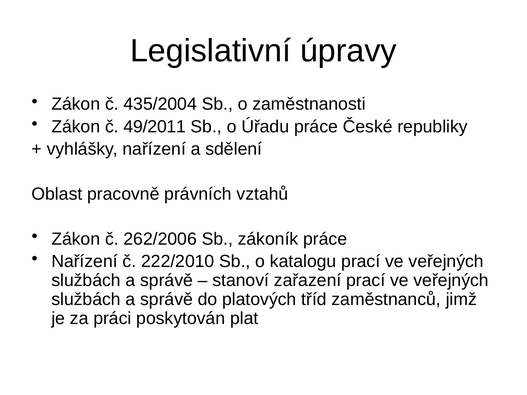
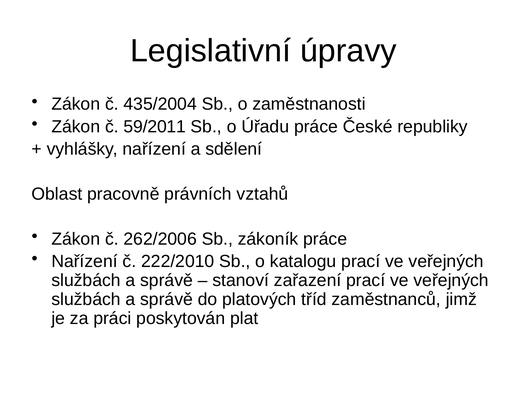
49/2011: 49/2011 -> 59/2011 (155, 127)
